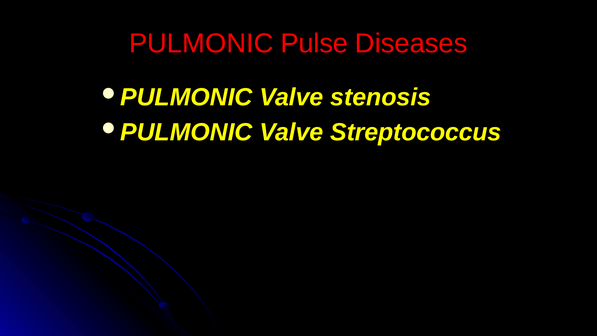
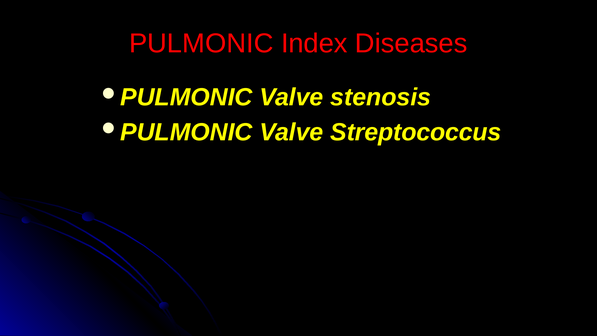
Pulse: Pulse -> Index (314, 43)
